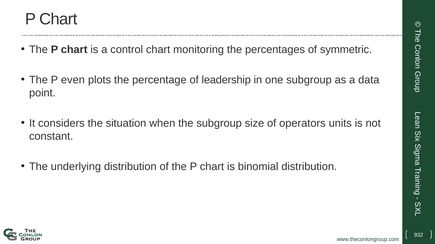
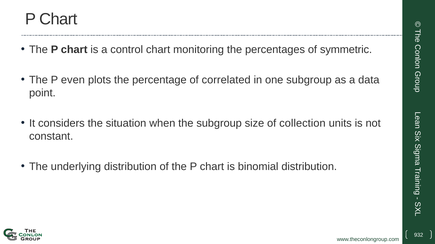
leadership: leadership -> correlated (226, 80)
operators: operators -> collection (302, 124)
